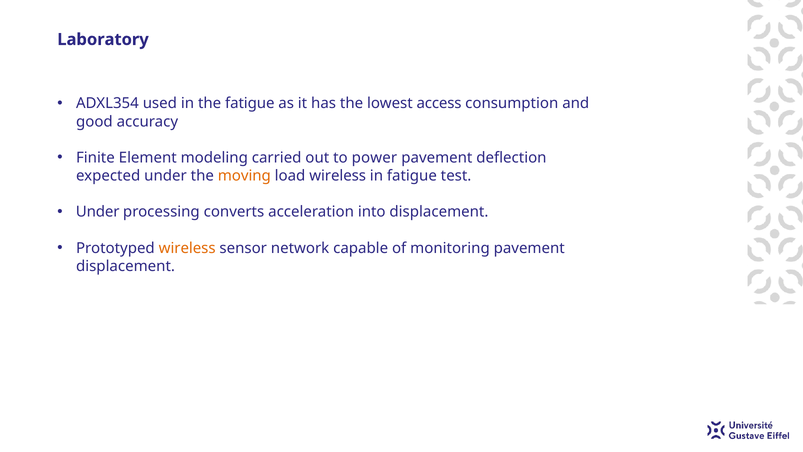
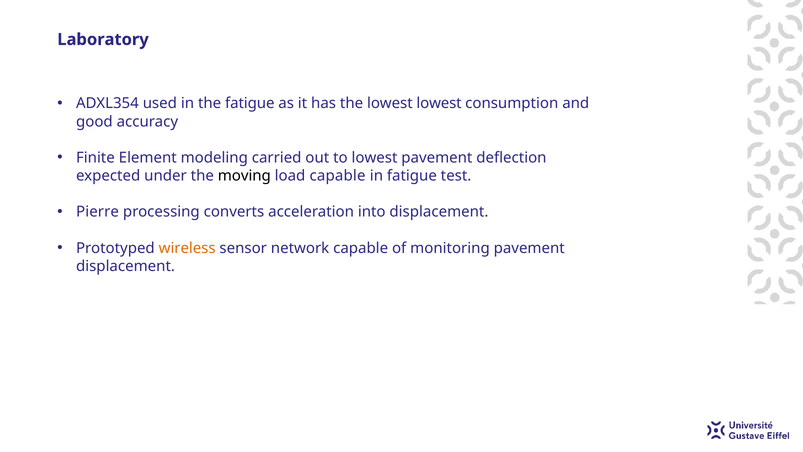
lowest access: access -> lowest (439, 103)
to power: power -> lowest (375, 158)
moving colour: orange -> black (244, 176)
load wireless: wireless -> capable (338, 176)
Under: Under -> Pierre (98, 212)
